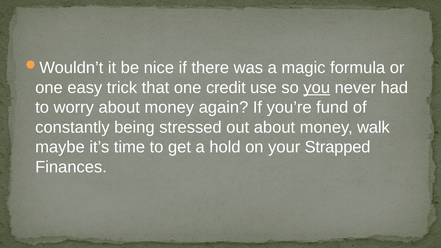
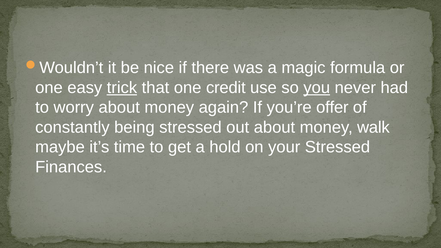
trick underline: none -> present (122, 88)
fund: fund -> offer (332, 108)
your Strapped: Strapped -> Stressed (337, 147)
